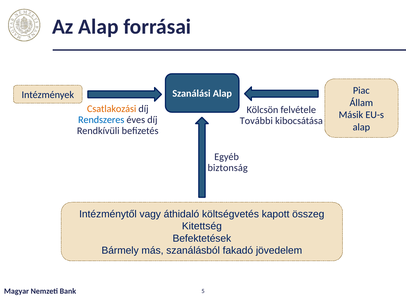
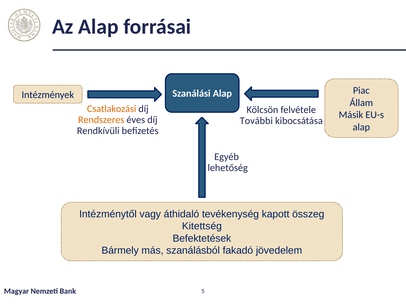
Rendszeres colour: blue -> orange (101, 119)
biztonság: biztonság -> lehetőség (228, 167)
költségvetés: költségvetés -> tevékenység (230, 214)
